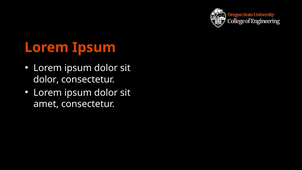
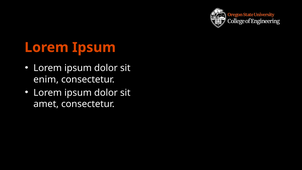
dolor: dolor -> enim (46, 79)
